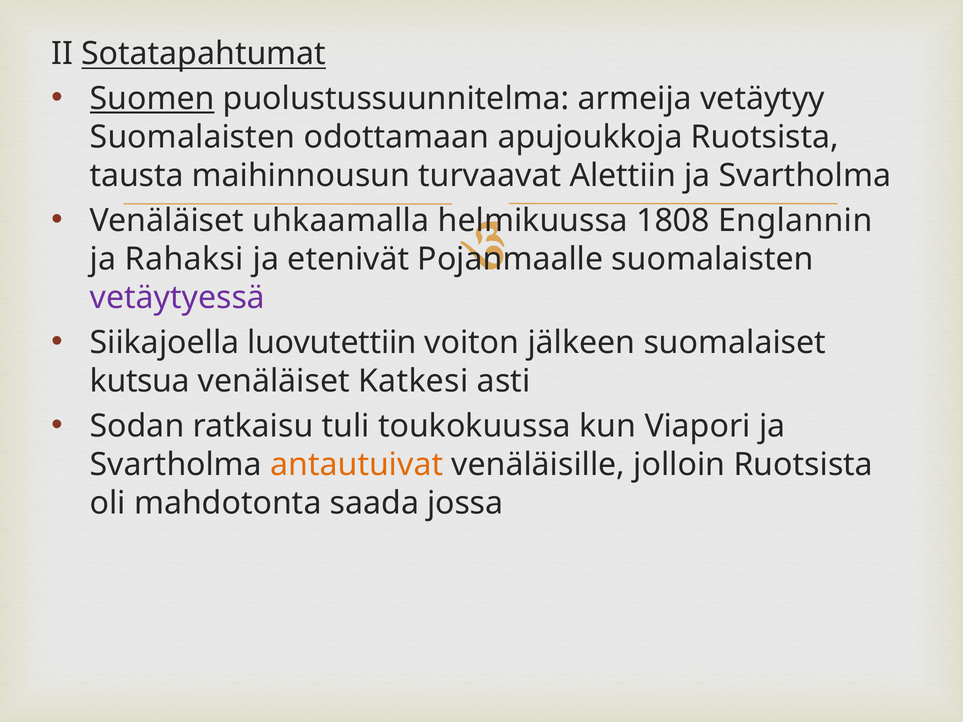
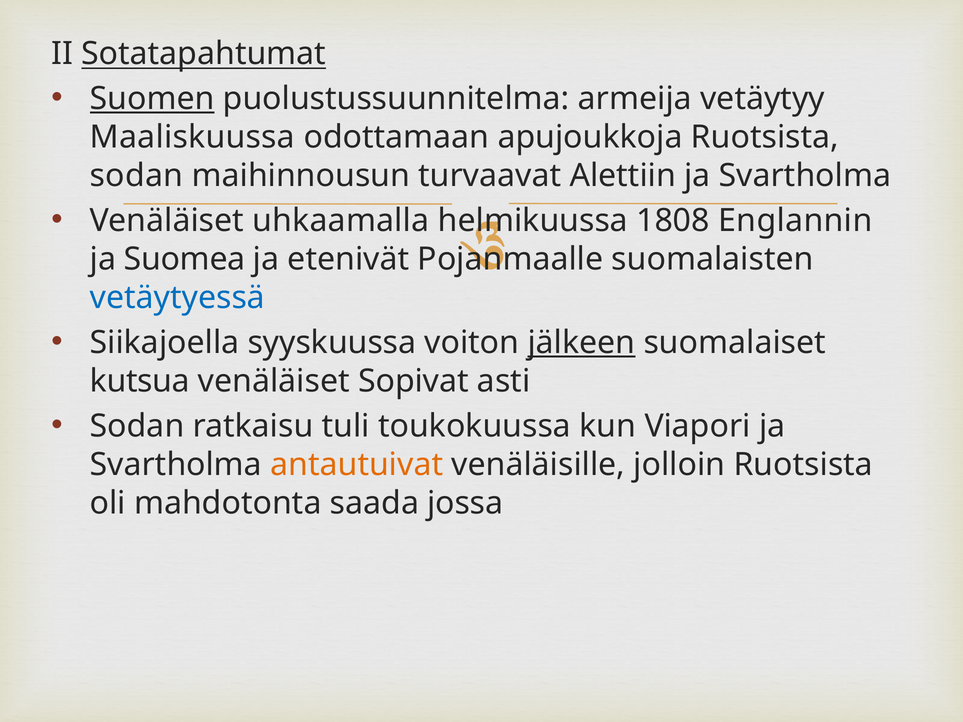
Suomalaisten: Suomalaisten -> Maaliskuussa (192, 137)
tausta: tausta -> sodan (137, 176)
Rahaksi: Rahaksi -> Suomea (185, 259)
vetäytyessä colour: purple -> blue (177, 298)
luovutettiin: luovutettiin -> syyskuussa (332, 343)
jälkeen underline: none -> present (581, 343)
Katkesi: Katkesi -> Sopivat (413, 381)
